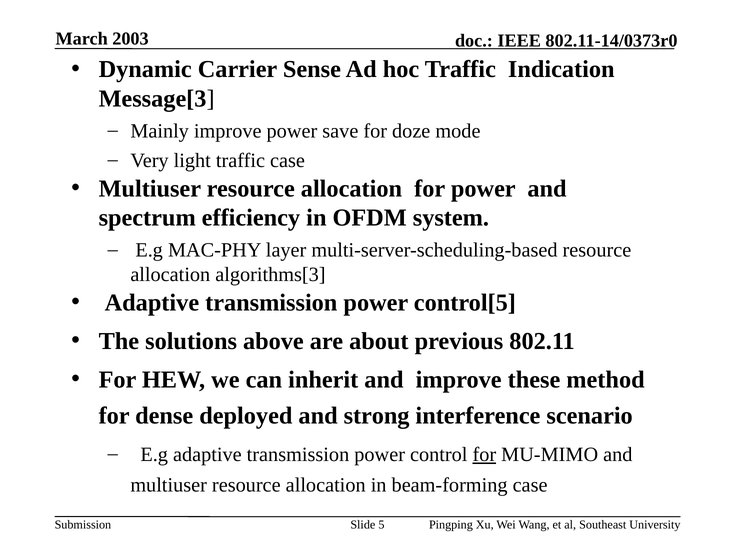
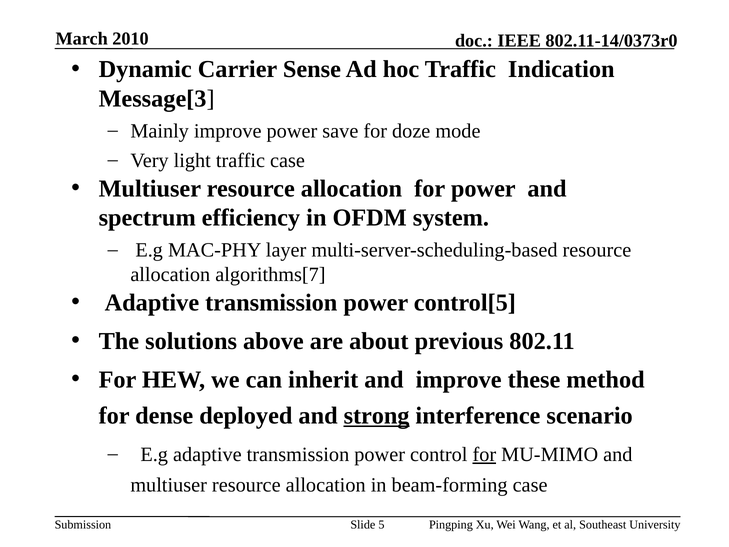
2003: 2003 -> 2010 (130, 39)
algorithms[3: algorithms[3 -> algorithms[7 (270, 274)
strong underline: none -> present (377, 416)
